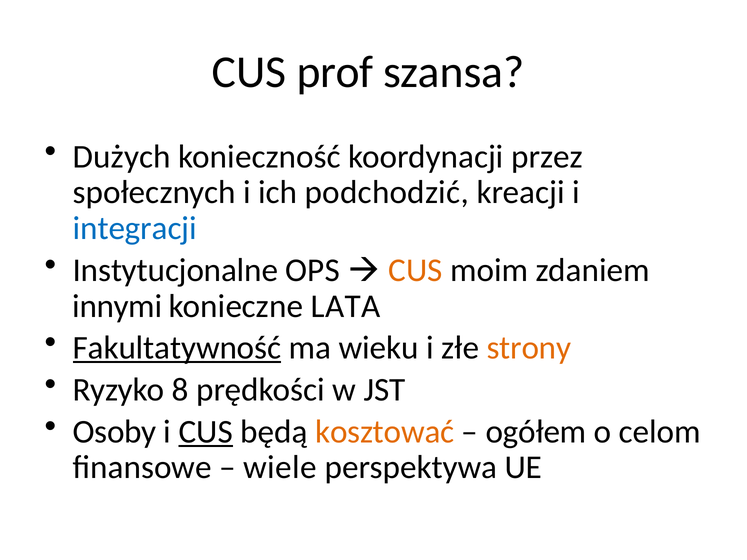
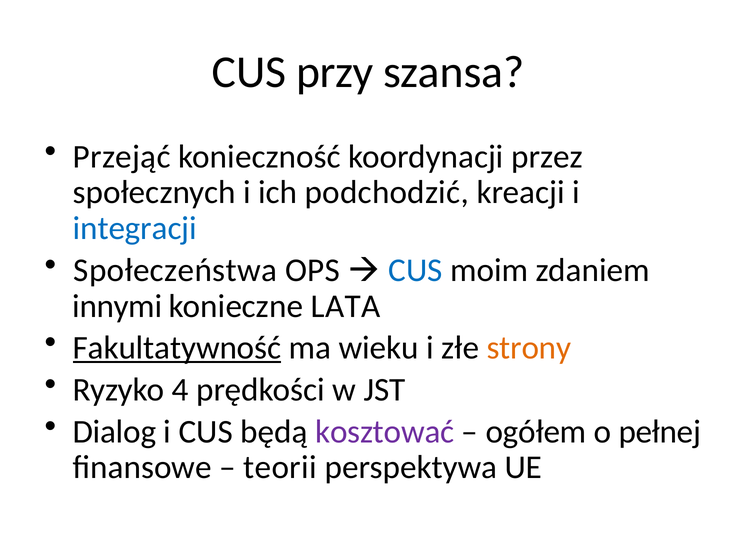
prof: prof -> przy (335, 72)
Dużych: Dużych -> Przejąć (122, 157)
Instytucjonalne: Instytucjonalne -> Społeczeństwa (175, 270)
CUS colour: orange -> blue (416, 270)
8: 8 -> 4 (180, 390)
Osoby: Osoby -> Dialog (114, 432)
CUS underline: present -> none (206, 432)
kosztować colour: orange -> purple (385, 432)
celom: celom -> pełnej (660, 432)
wiele: wiele -> teorii (280, 468)
